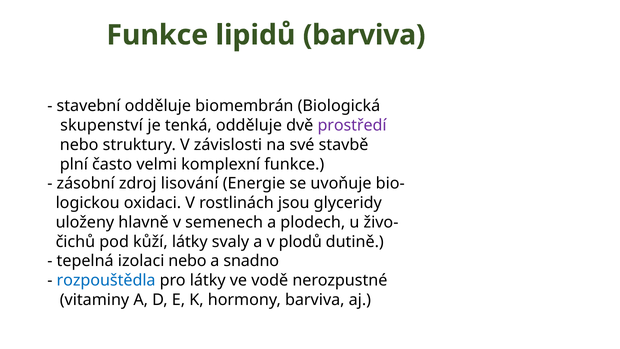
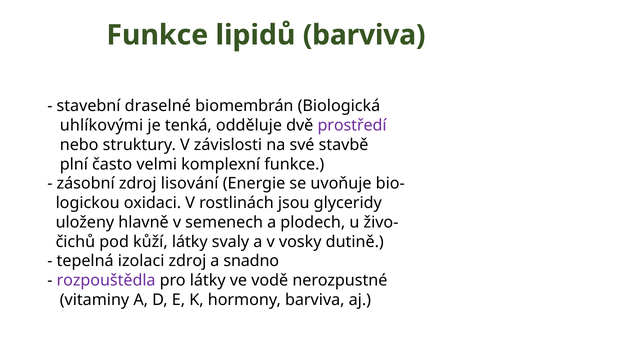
stavební odděluje: odděluje -> draselné (158, 106)
skupenství: skupenství -> uhlíkovými (102, 125)
plodů: plodů -> vosky (300, 242)
izolaci nebo: nebo -> zdroj (187, 261)
rozpouštědla colour: blue -> purple (106, 280)
